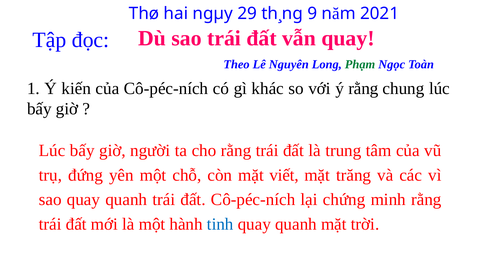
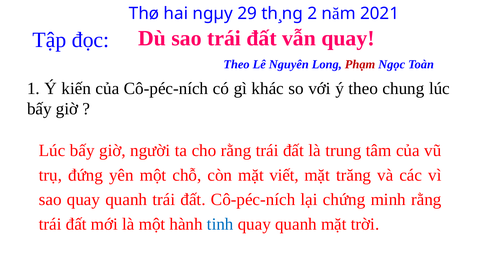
9: 9 -> 2 (312, 14)
Phạm colour: green -> red (360, 64)
ý rằng: rằng -> theo (363, 88)
